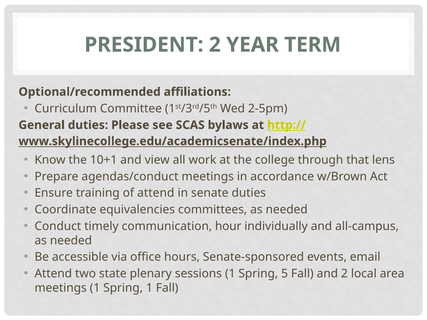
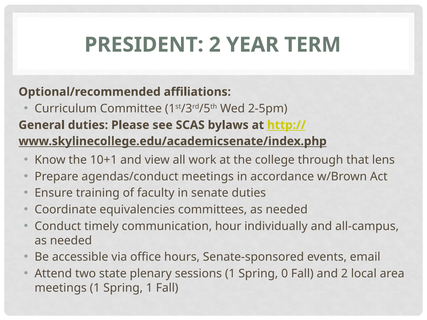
of attend: attend -> faculty (156, 193)
5: 5 -> 0 (285, 274)
